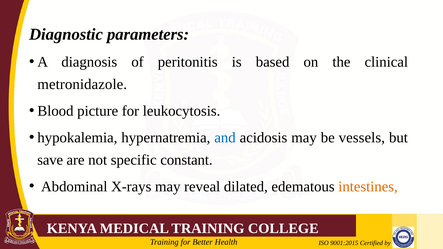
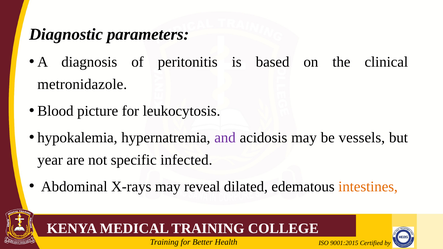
and colour: blue -> purple (225, 138)
save: save -> year (50, 160)
constant: constant -> infected (186, 160)
